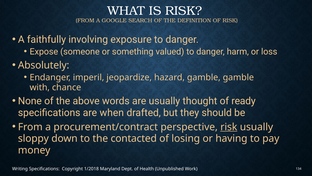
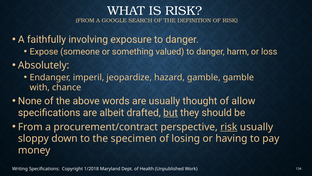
ready: ready -> allow (243, 101)
when: when -> albeit (112, 112)
but underline: none -> present (170, 112)
contacted: contacted -> specimen (134, 138)
